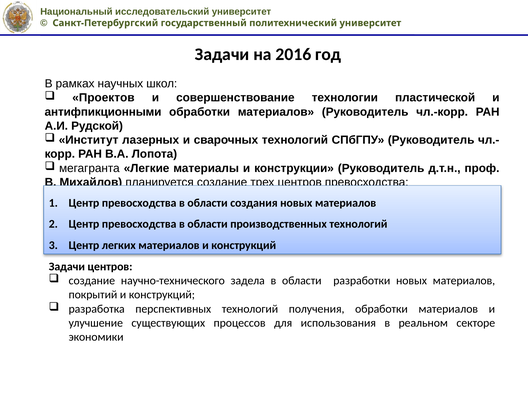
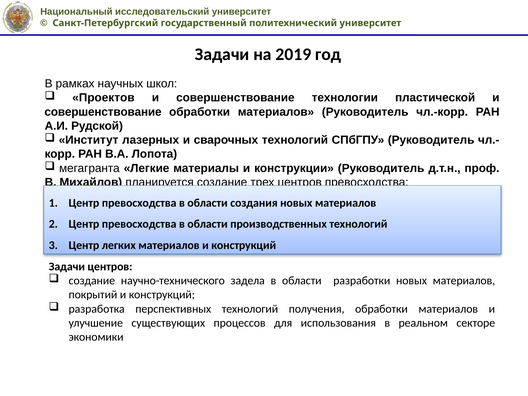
2016: 2016 -> 2019 (293, 54)
антифпикционными: антифпикционными -> совершенствование (103, 112)
